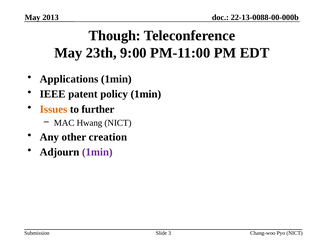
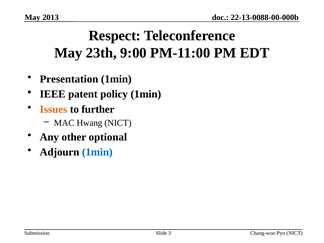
Though: Though -> Respect (115, 36)
Applications: Applications -> Presentation (69, 79)
creation: creation -> optional (108, 137)
1min colour: purple -> blue (97, 152)
